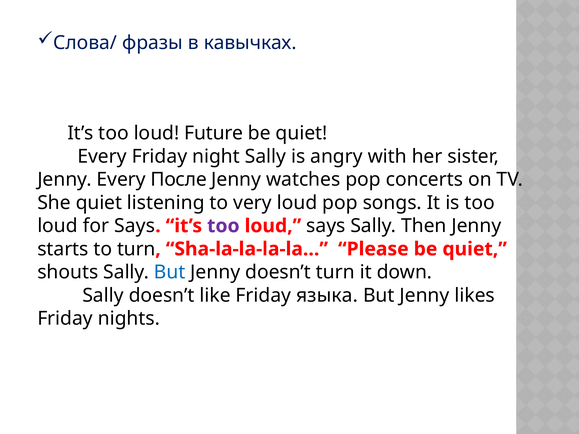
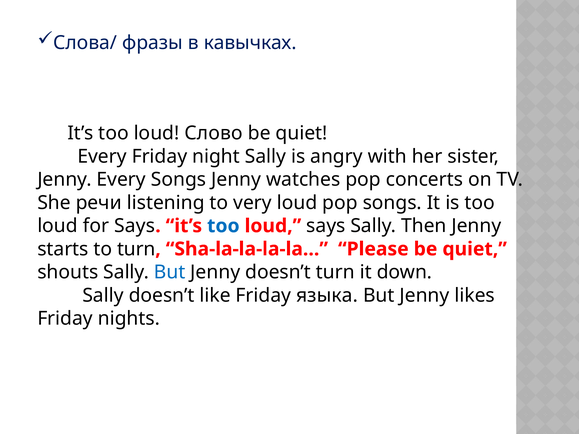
Future: Future -> Слово (214, 133)
Every После: После -> Songs (178, 180)
She quiet: quiet -> речи (99, 203)
too colour: purple -> blue (223, 226)
